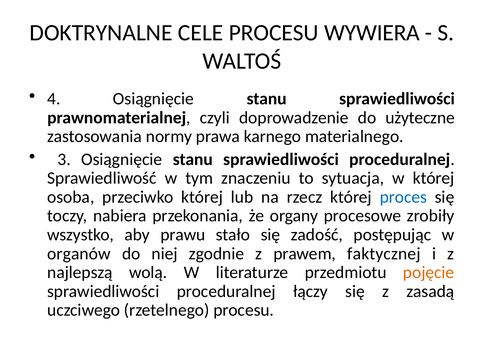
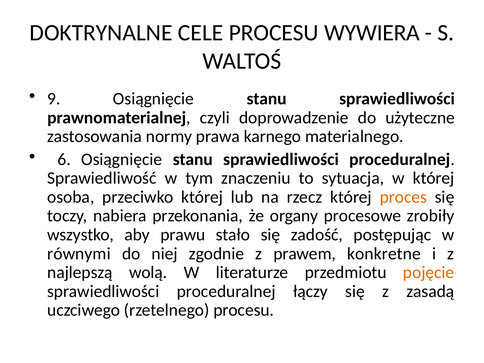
4: 4 -> 9 (54, 99)
3: 3 -> 6 (64, 159)
proces colour: blue -> orange (403, 197)
organów: organów -> równymi (79, 254)
faktycznej: faktycznej -> konkretne (384, 254)
